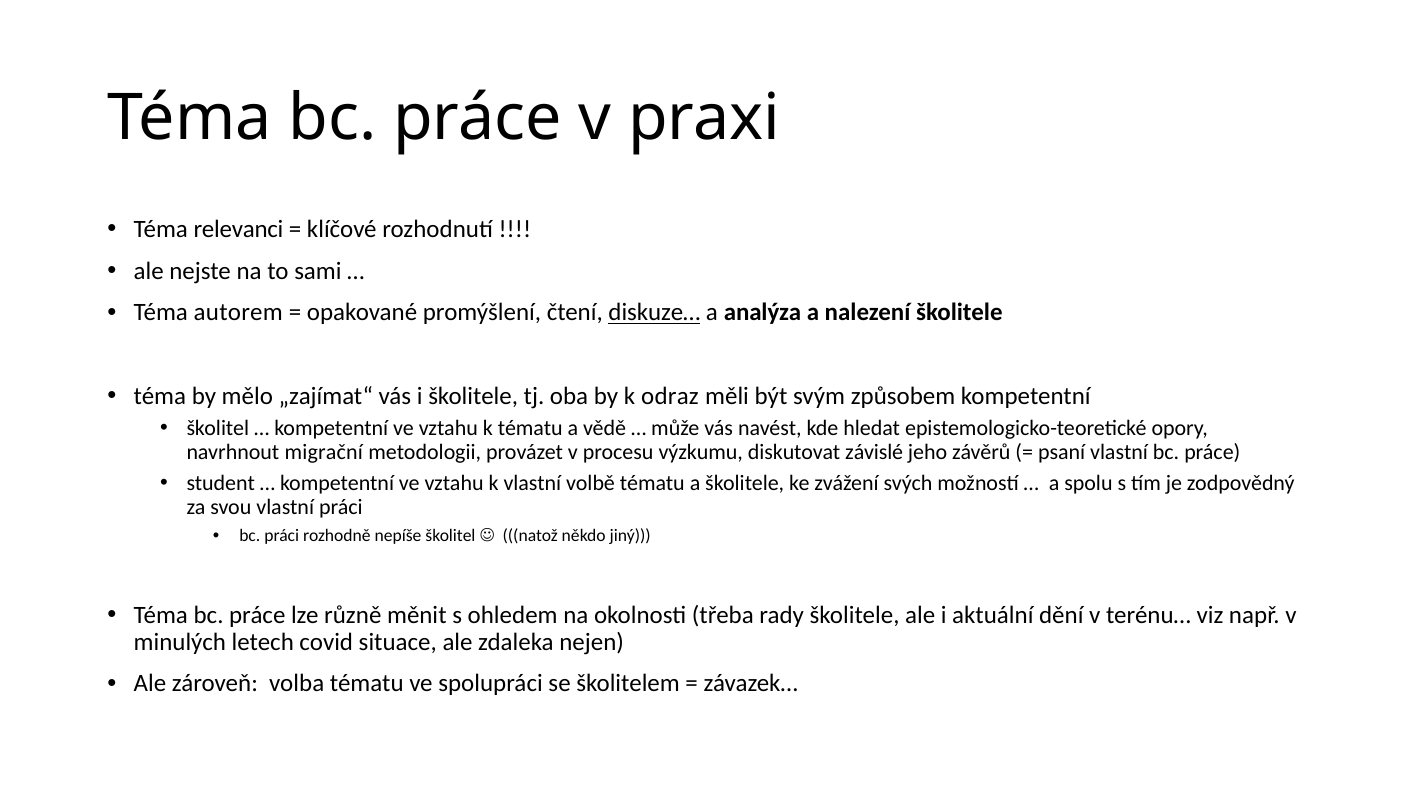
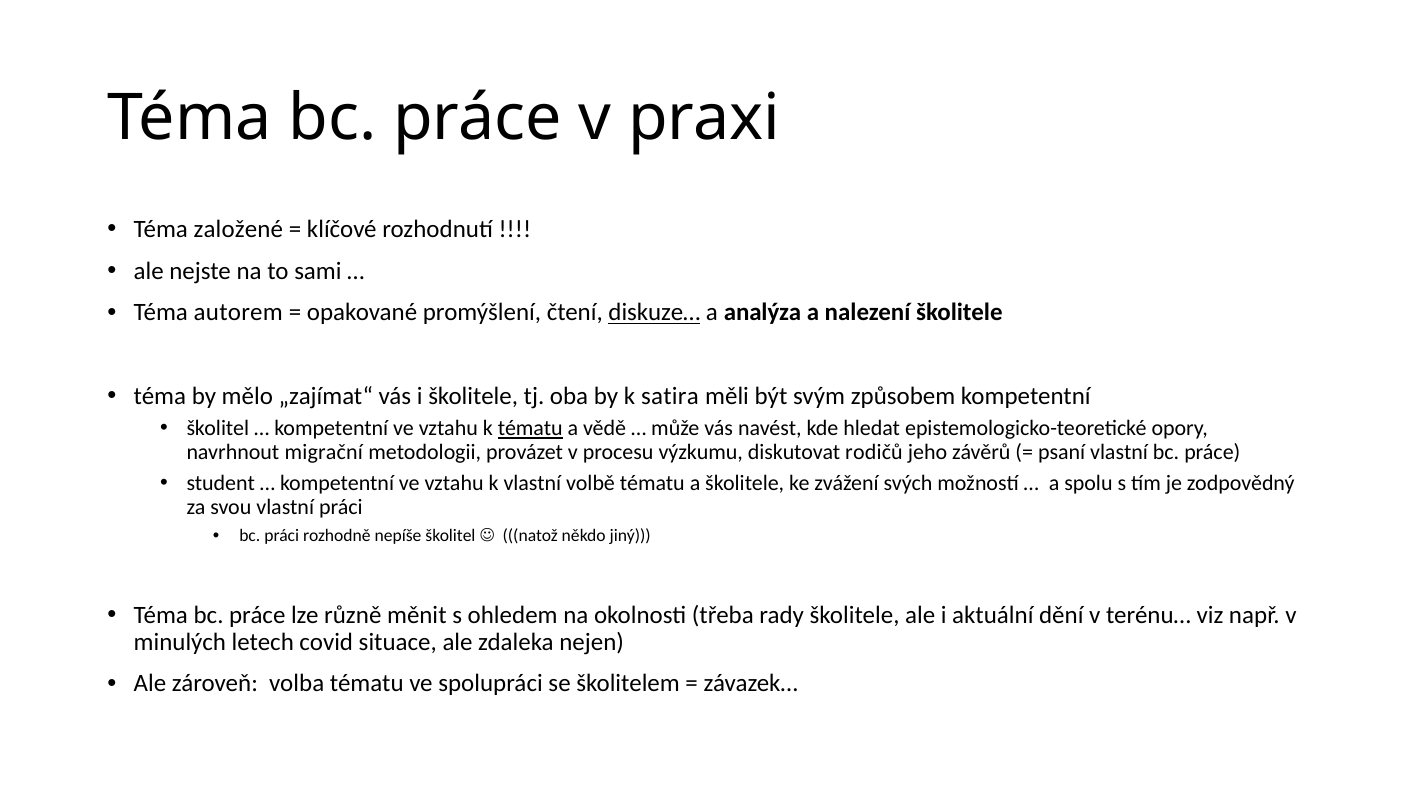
relevanci: relevanci -> založené (238, 229)
odraz: odraz -> satira (670, 396)
tématu underline: none -> present (530, 429)
závislé: závislé -> rodičů (874, 452)
